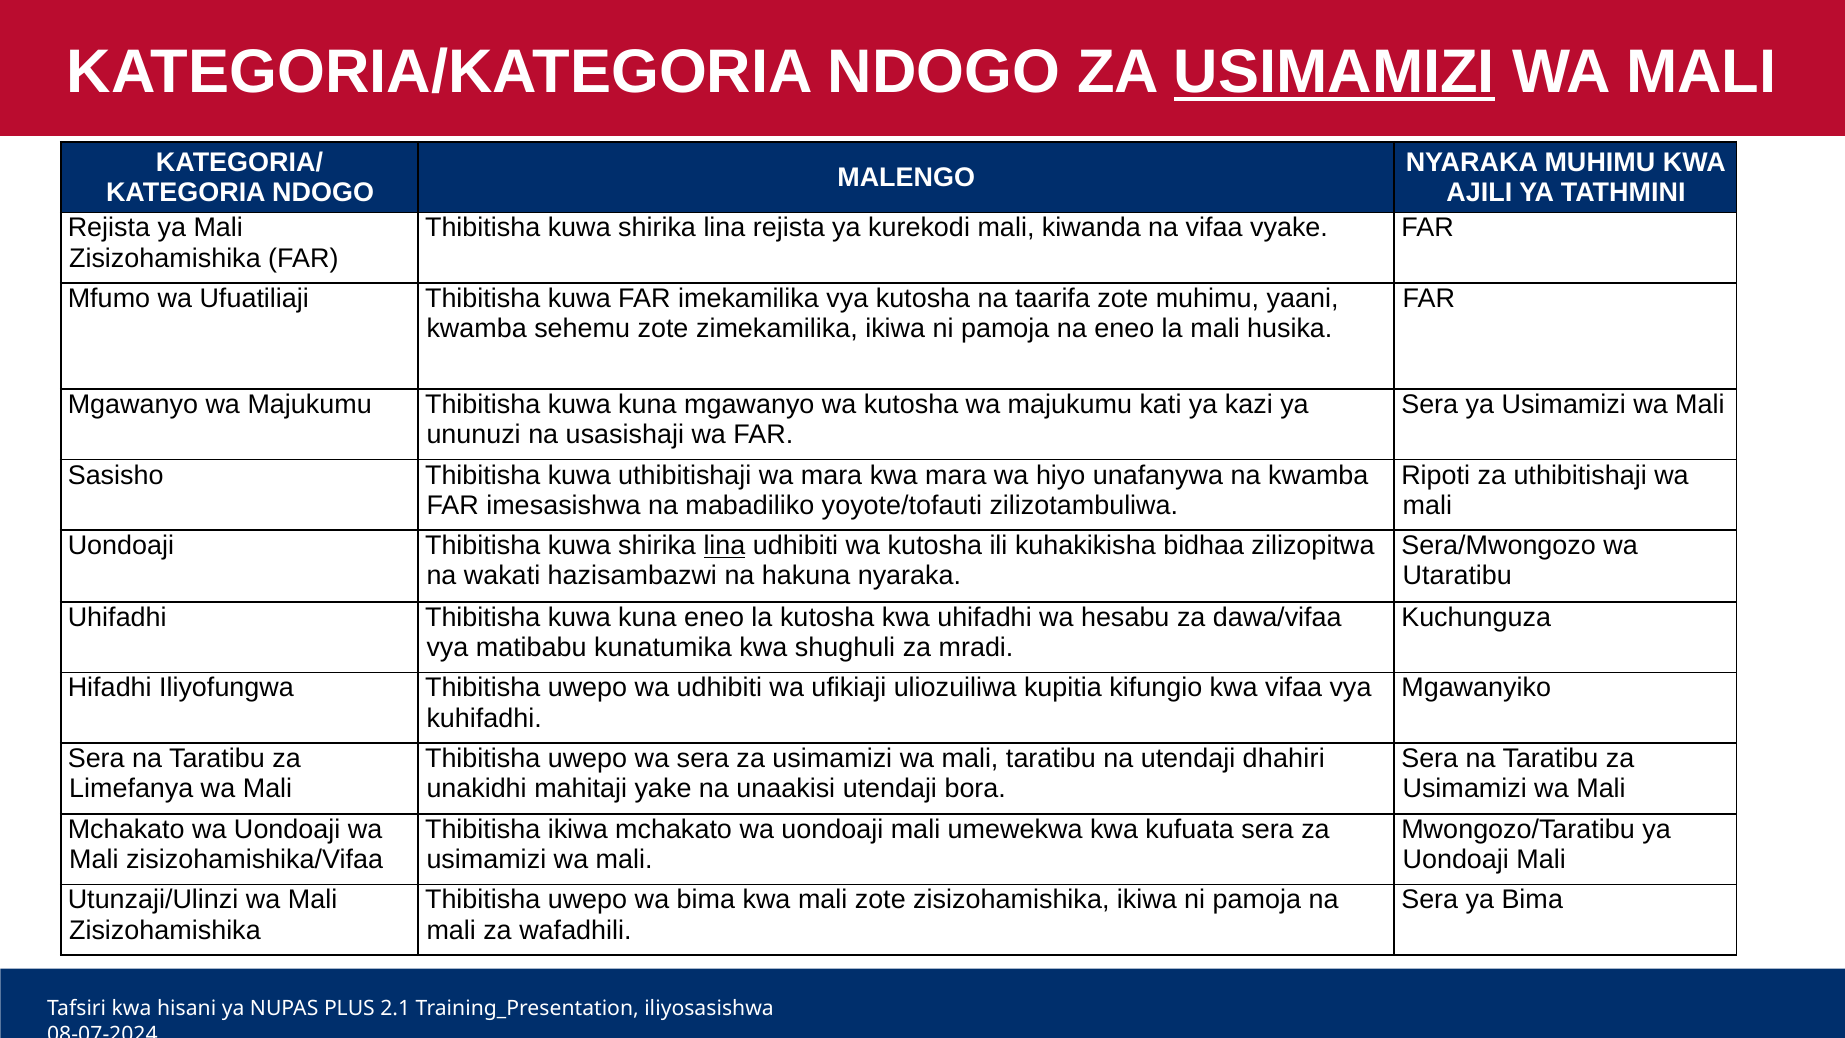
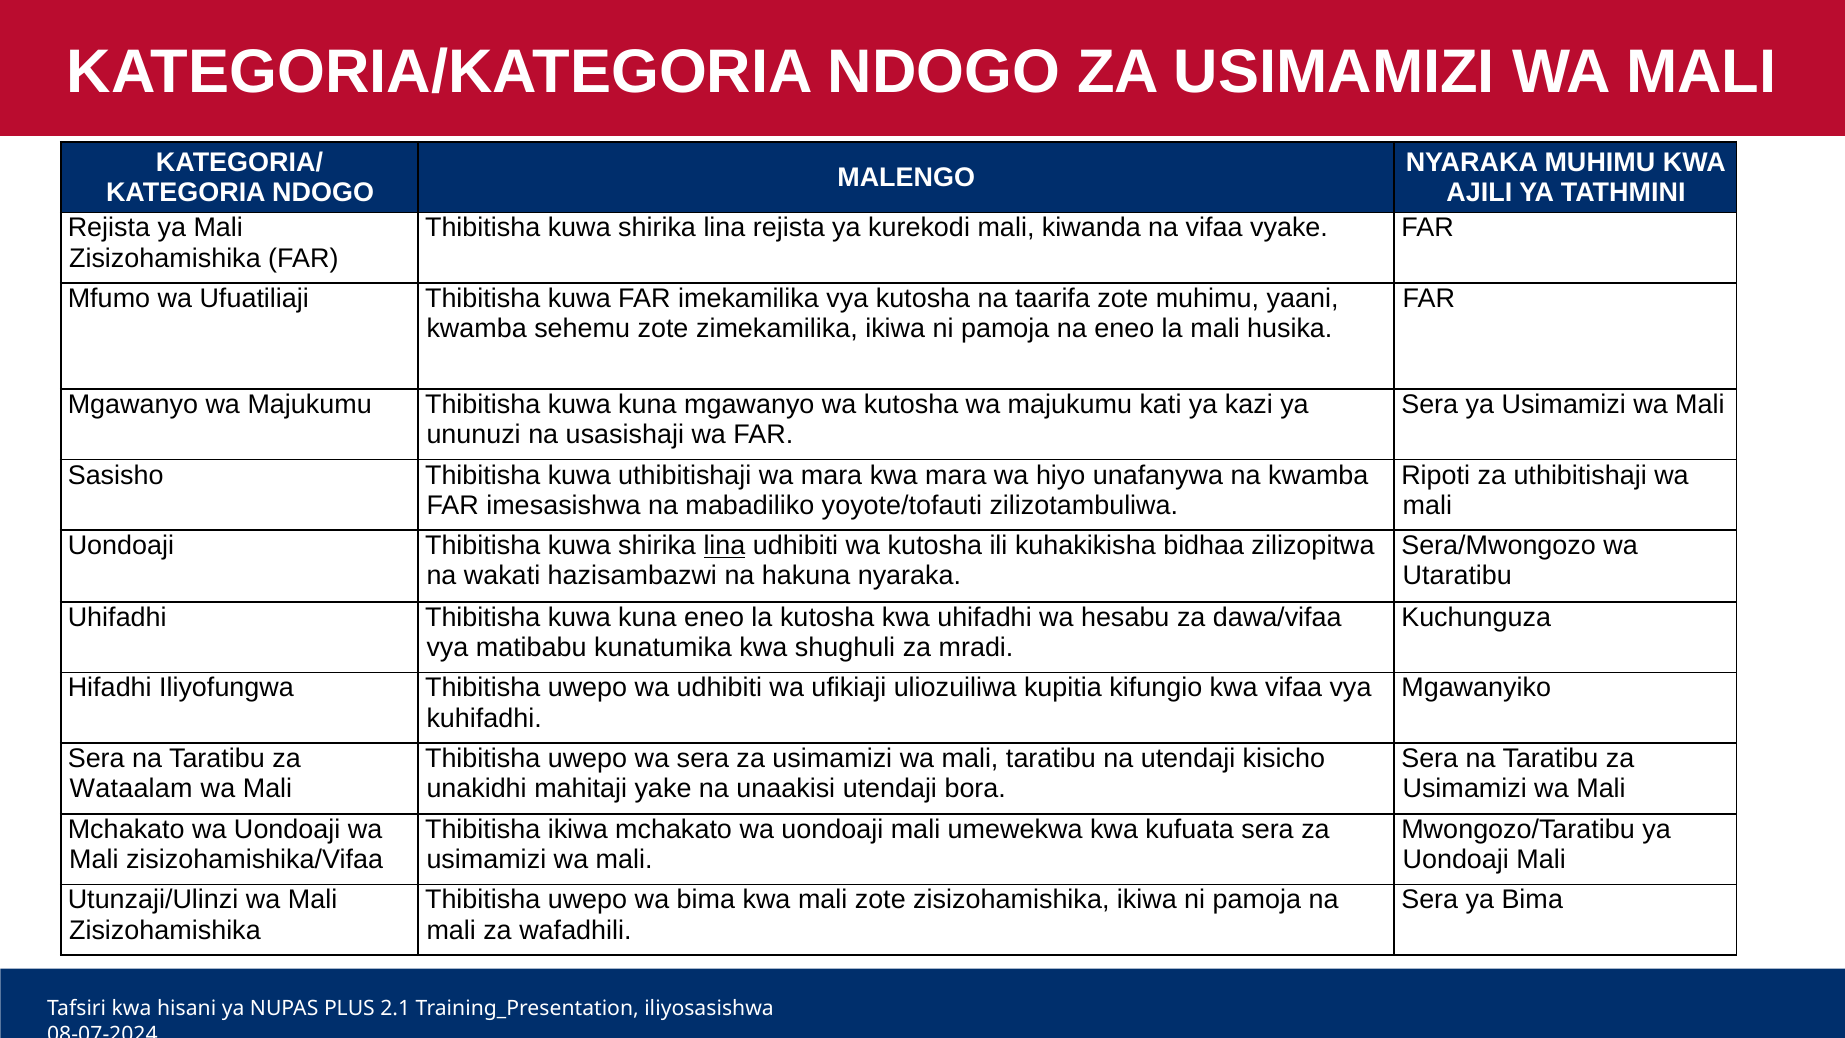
USIMAMIZI underline: present -> none (1334, 72)
dhahiri: dhahiri -> kisicho (1284, 759)
Limefanya: Limefanya -> Wataalam (131, 789)
